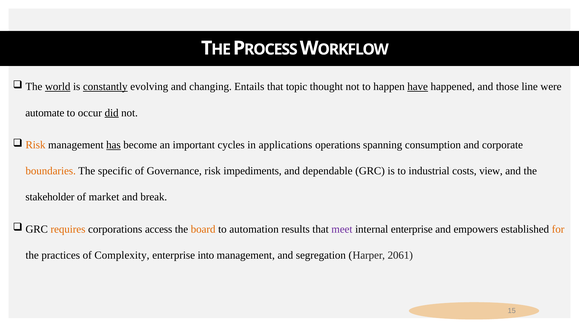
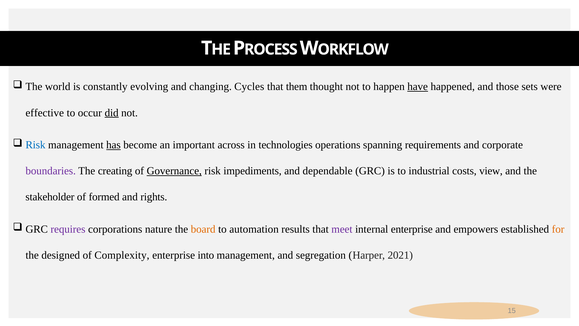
world underline: present -> none (58, 87)
constantly underline: present -> none (105, 87)
Entails: Entails -> Cycles (249, 87)
topic: topic -> them (297, 87)
line: line -> sets (530, 87)
automate: automate -> effective (45, 113)
Risk colour: orange -> blue (35, 145)
cycles: cycles -> across (231, 145)
applications: applications -> technologies (286, 145)
consumption: consumption -> requirements (433, 145)
boundaries colour: orange -> purple (51, 171)
specific: specific -> creating (115, 171)
Governance underline: none -> present (174, 171)
market: market -> formed (104, 197)
break: break -> rights (154, 197)
requires colour: orange -> purple (68, 229)
access: access -> nature (159, 229)
practices: practices -> designed (61, 255)
2061: 2061 -> 2021 (400, 255)
